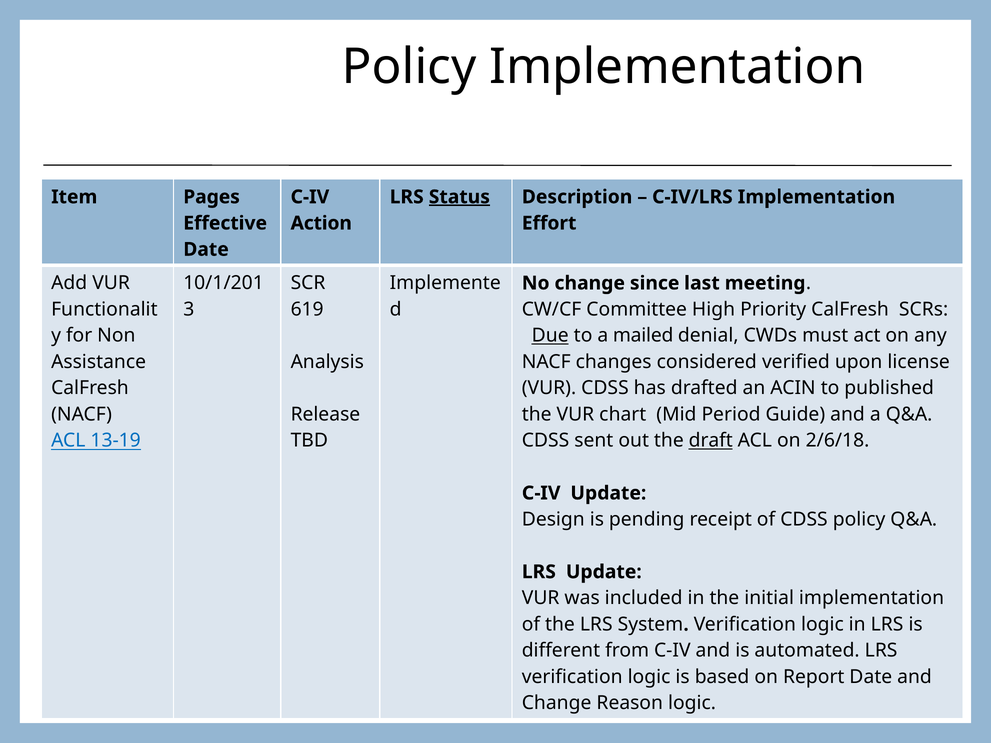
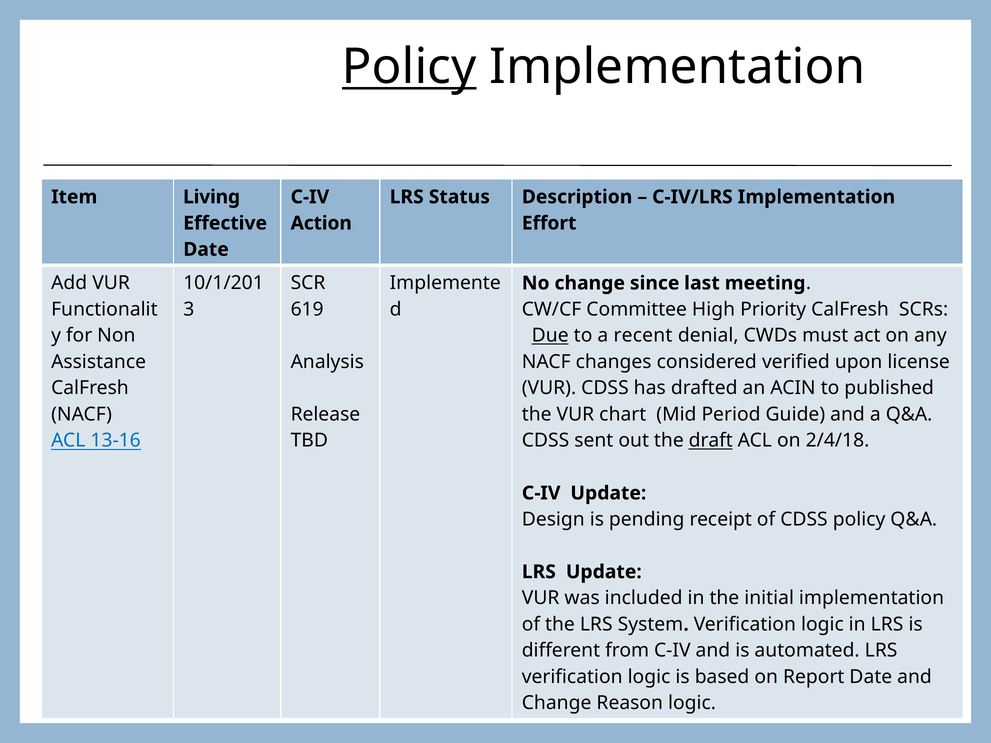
Policy underline: none -> present (409, 67)
Pages: Pages -> Living (212, 197)
Status underline: present -> none (459, 197)
mailed: mailed -> recent (643, 336)
13-19: 13-19 -> 13-16 (116, 441)
2/6/18: 2/6/18 -> 2/4/18 (838, 441)
